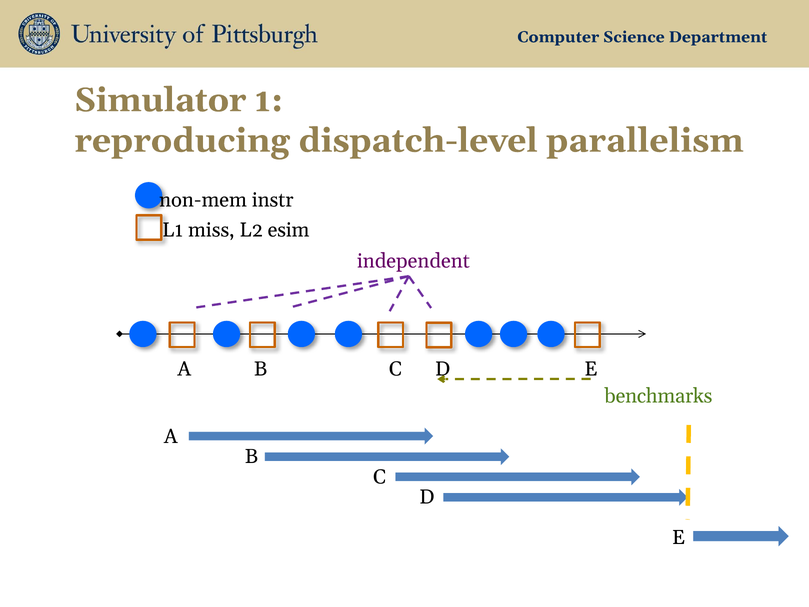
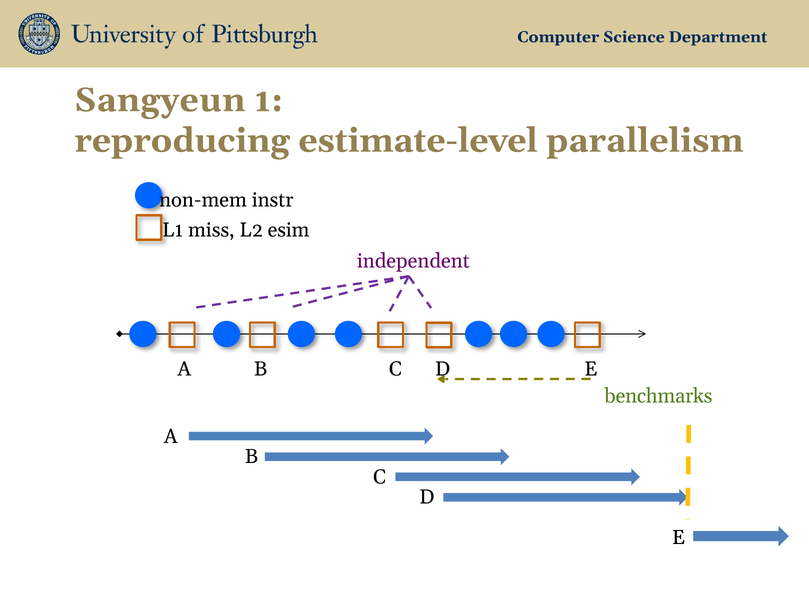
Simulator: Simulator -> Sangyeun (160, 100)
dispatch-level: dispatch-level -> estimate-level (418, 141)
